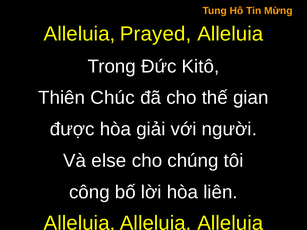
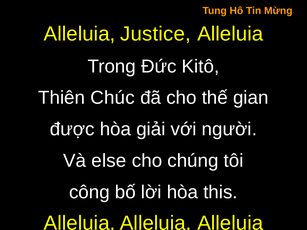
Prayed: Prayed -> Justice (156, 34)
liên: liên -> this (220, 192)
